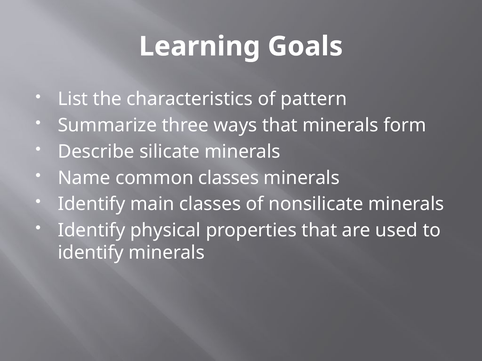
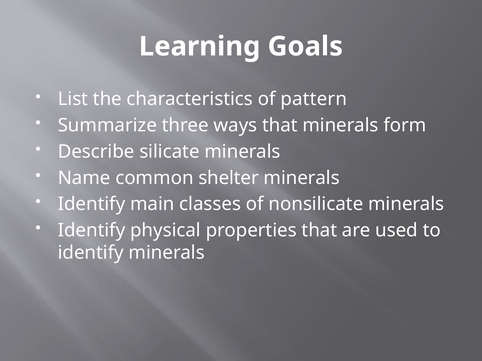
common classes: classes -> shelter (229, 178)
